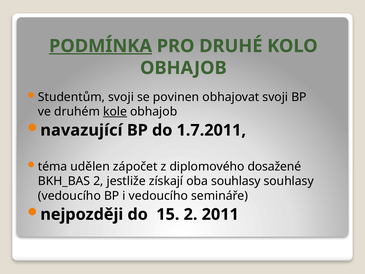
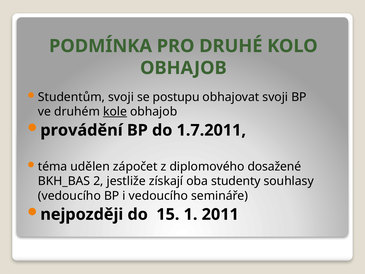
PODMÍNKA underline: present -> none (101, 46)
povinen: povinen -> postupu (176, 97)
navazující: navazující -> provádění (81, 130)
oba souhlasy: souhlasy -> studenty (236, 181)
15 2: 2 -> 1 (191, 214)
